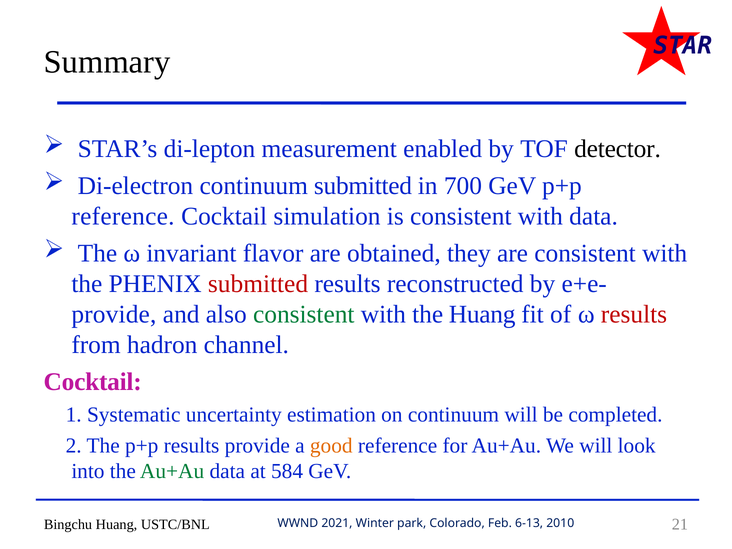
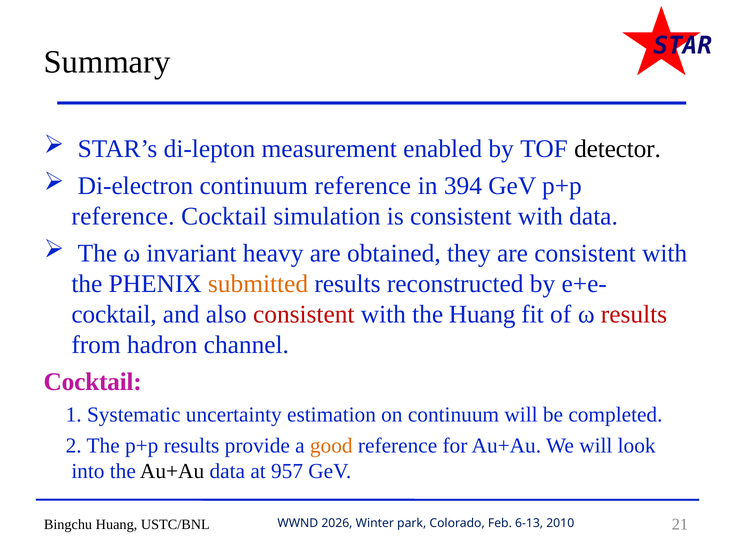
continuum submitted: submitted -> reference (363, 186)
700: 700 -> 394 (463, 186)
flavor: flavor -> heavy (273, 253)
submitted colour: red -> orange (258, 284)
provide: provide -> cocktail (114, 314)
consistent colour: green -> red (304, 314)
Au+Au colour: green -> black (172, 471)
584: 584 -> 957 (287, 471)
2021: 2021 -> 2026 (337, 523)
